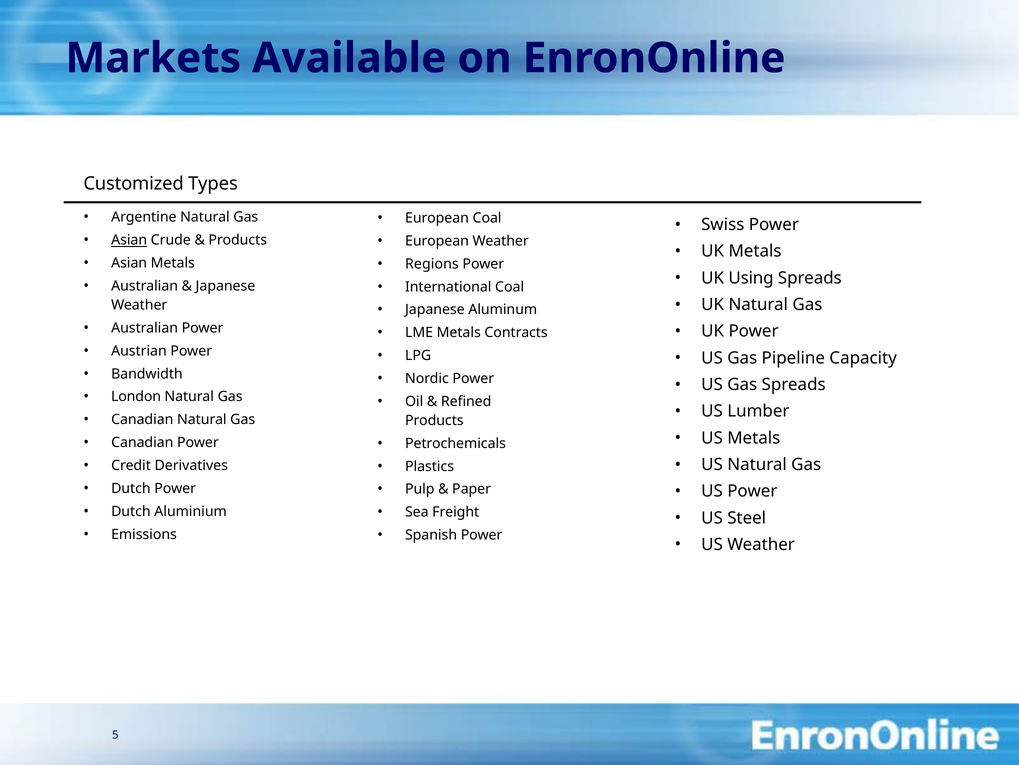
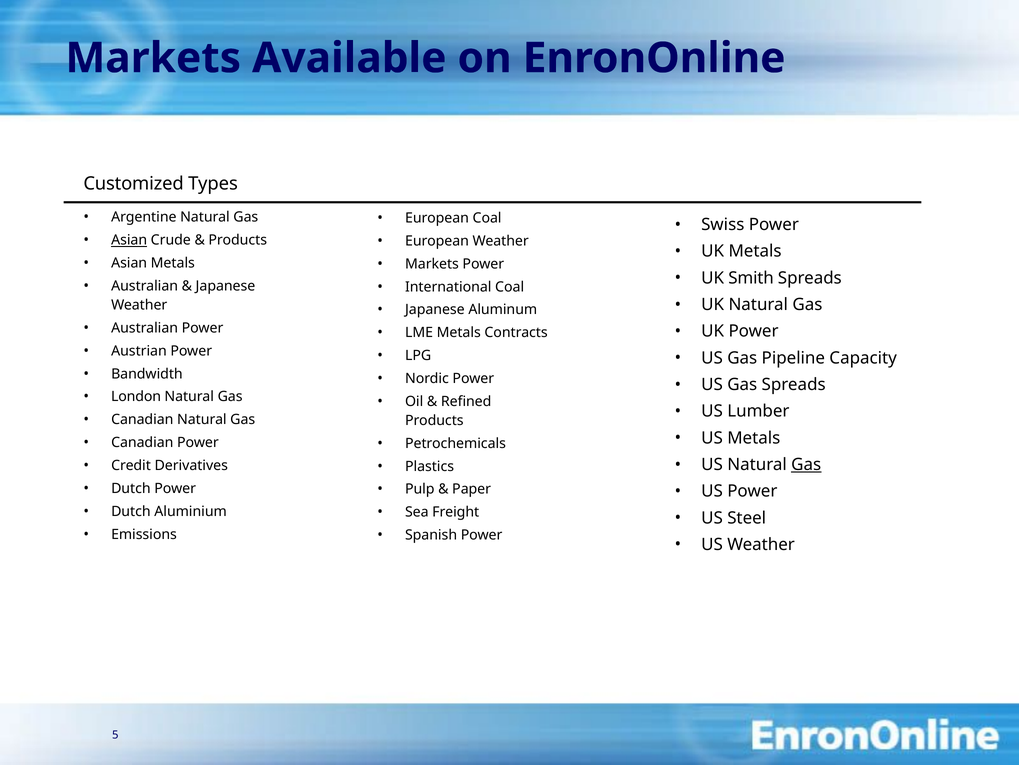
Regions: Regions -> Markets (432, 264)
Using: Using -> Smith (751, 278)
Gas underline: none -> present (806, 464)
